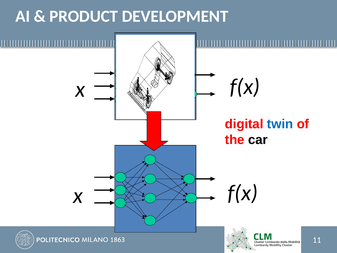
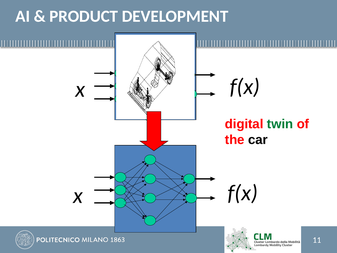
twin colour: blue -> green (280, 124)
